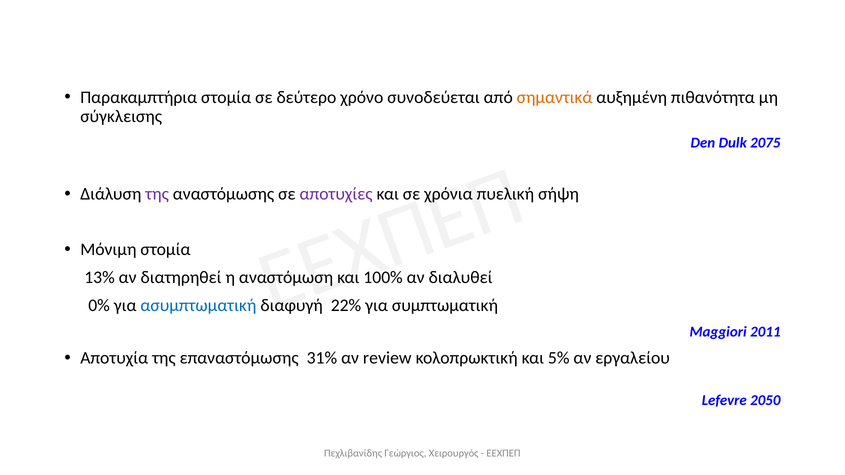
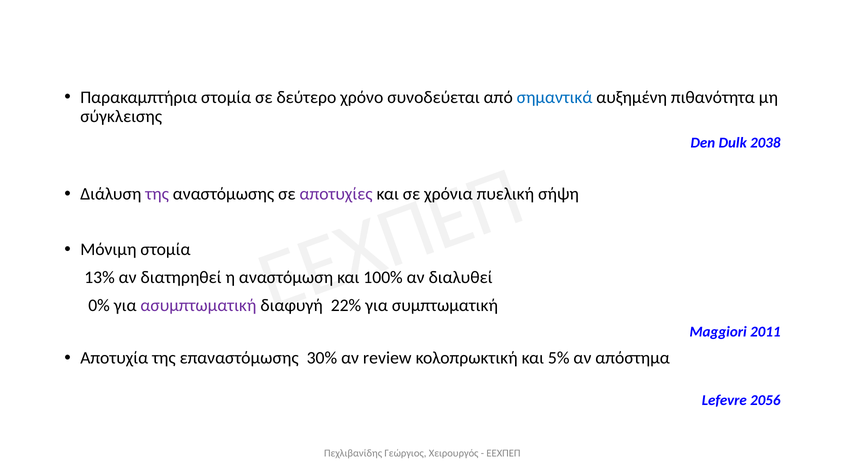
σημαντικά colour: orange -> blue (555, 97)
2075: 2075 -> 2038 (765, 143)
ασυμπτωματική colour: blue -> purple (198, 305)
31%: 31% -> 30% (322, 358)
εργαλείου: εργαλείου -> απόστημα (633, 358)
2050: 2050 -> 2056 (765, 401)
